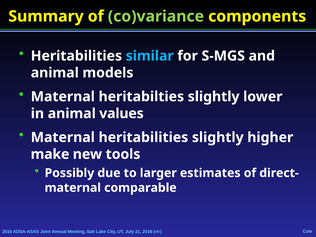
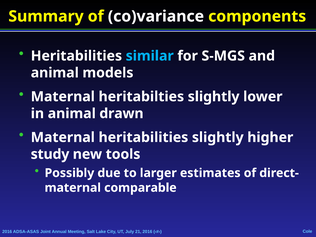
co)variance colour: light green -> white (156, 16)
values: values -> drawn (121, 113)
make: make -> study (50, 154)
